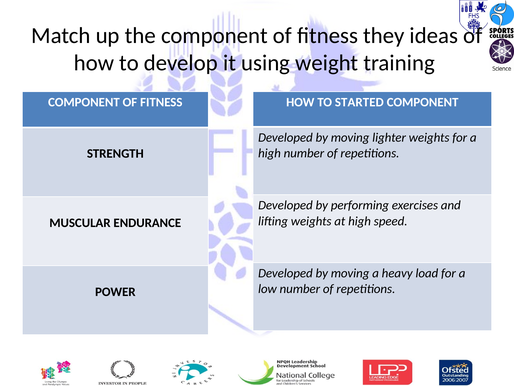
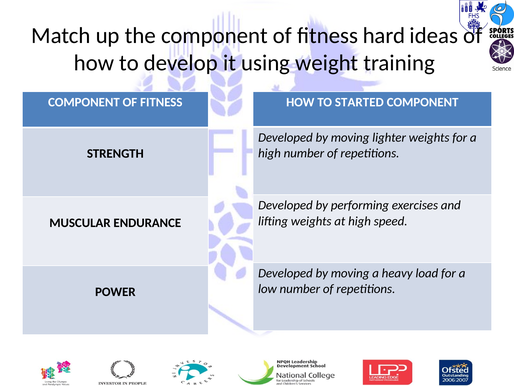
they: they -> hard (384, 35)
